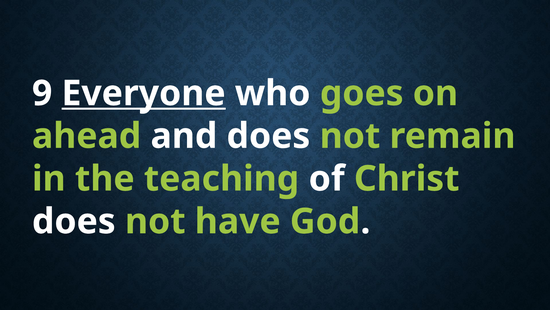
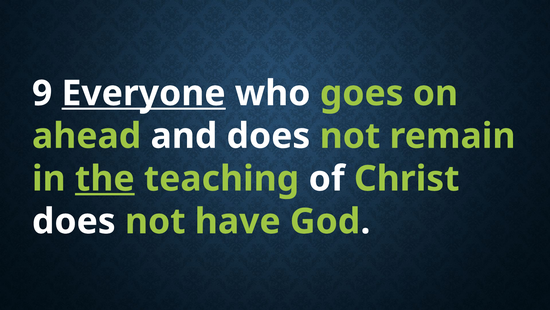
the underline: none -> present (105, 178)
